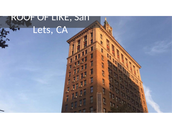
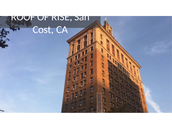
LIKE: LIKE -> RISE (62, 17)
Lets: Lets -> Cost (43, 30)
